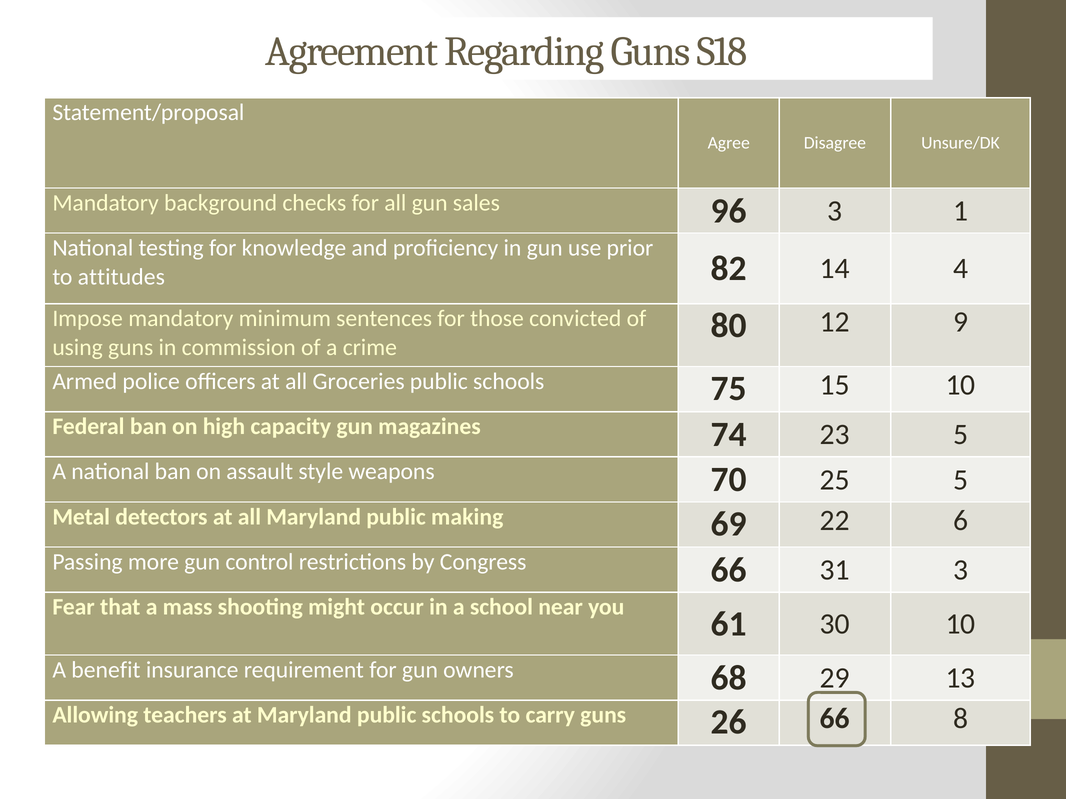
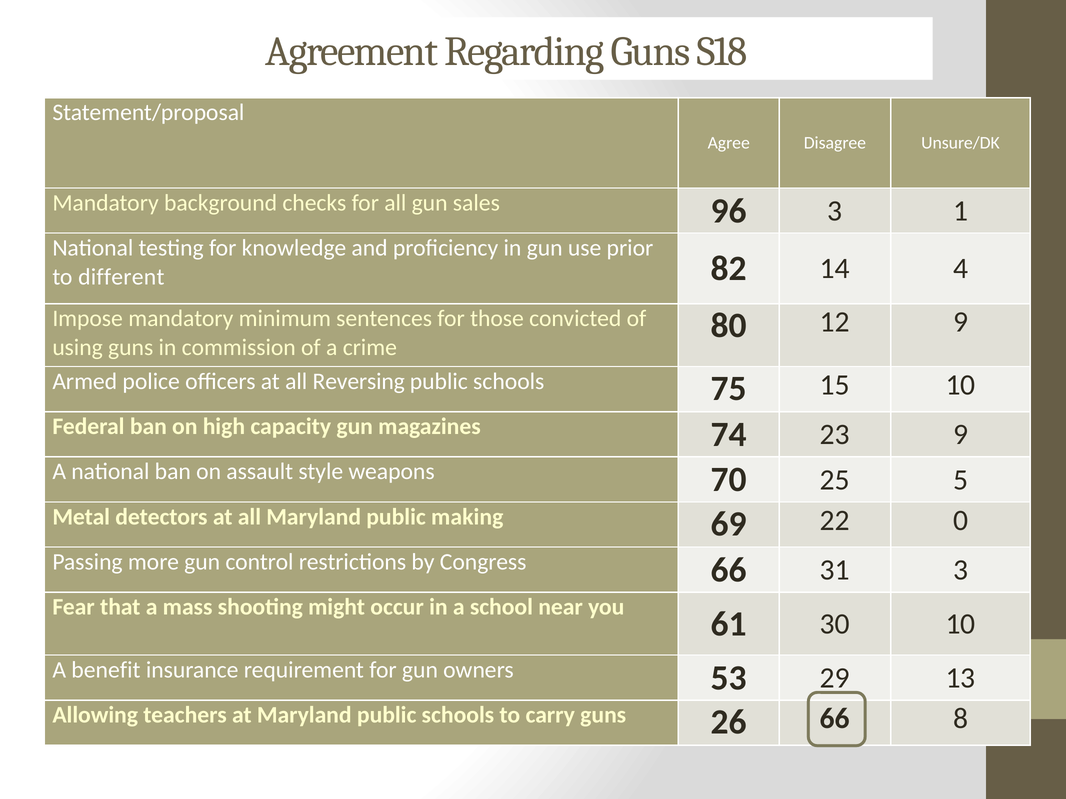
attitudes: attitudes -> different (121, 277)
Groceries: Groceries -> Reversing (359, 382)
23 5: 5 -> 9 (961, 435)
6: 6 -> 0 (961, 521)
68: 68 -> 53 (729, 678)
